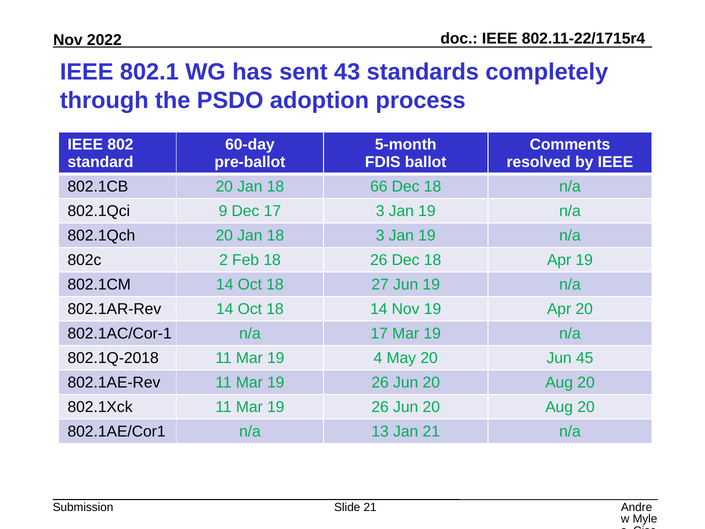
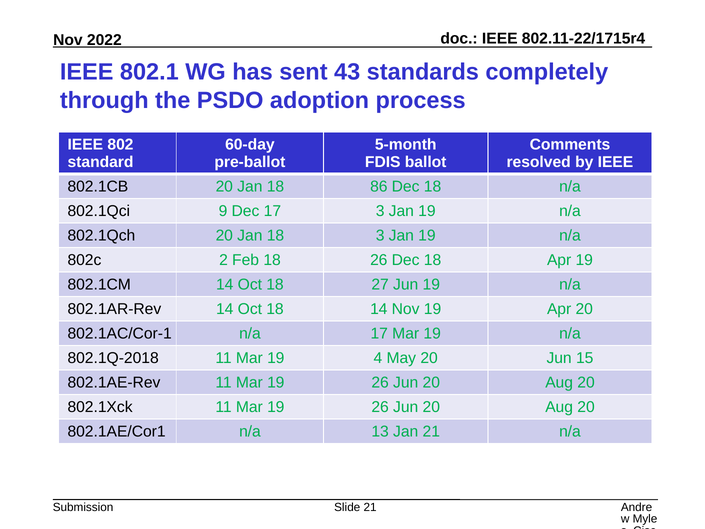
66: 66 -> 86 (379, 186)
45: 45 -> 15 (585, 358)
